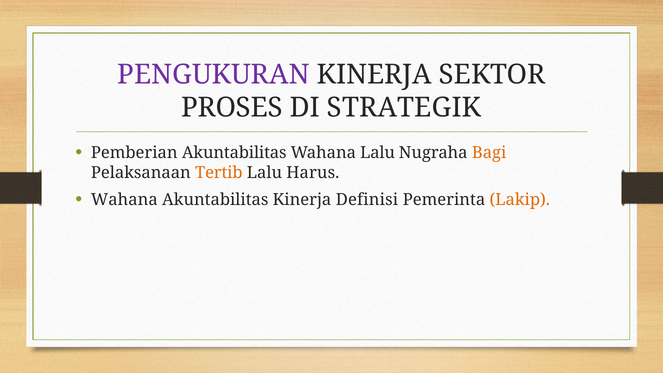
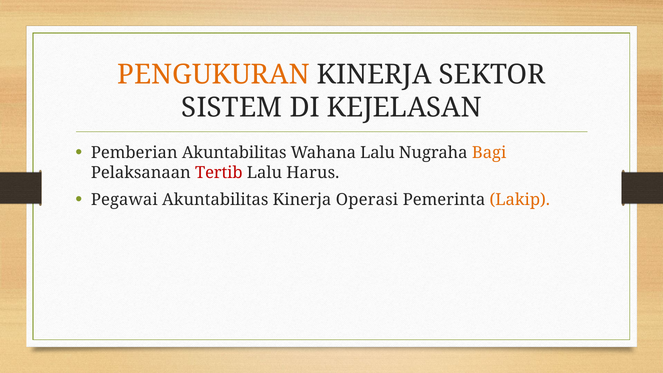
PENGUKURAN colour: purple -> orange (214, 74)
PROSES: PROSES -> SISTEM (232, 108)
STRATEGIK: STRATEGIK -> KEJELASAN (404, 108)
Tertib colour: orange -> red (219, 173)
Wahana: Wahana -> Pegawai (124, 200)
Definisi: Definisi -> Operasi (367, 200)
